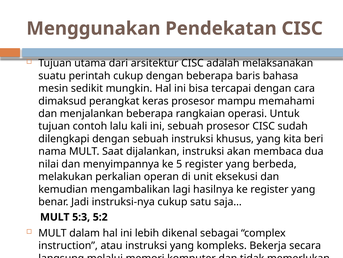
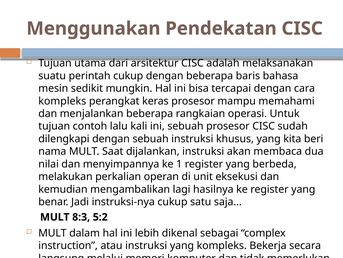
dimaksud: dimaksud -> kompleks (62, 101)
5: 5 -> 1 (179, 164)
5:3: 5:3 -> 8:3 (81, 217)
